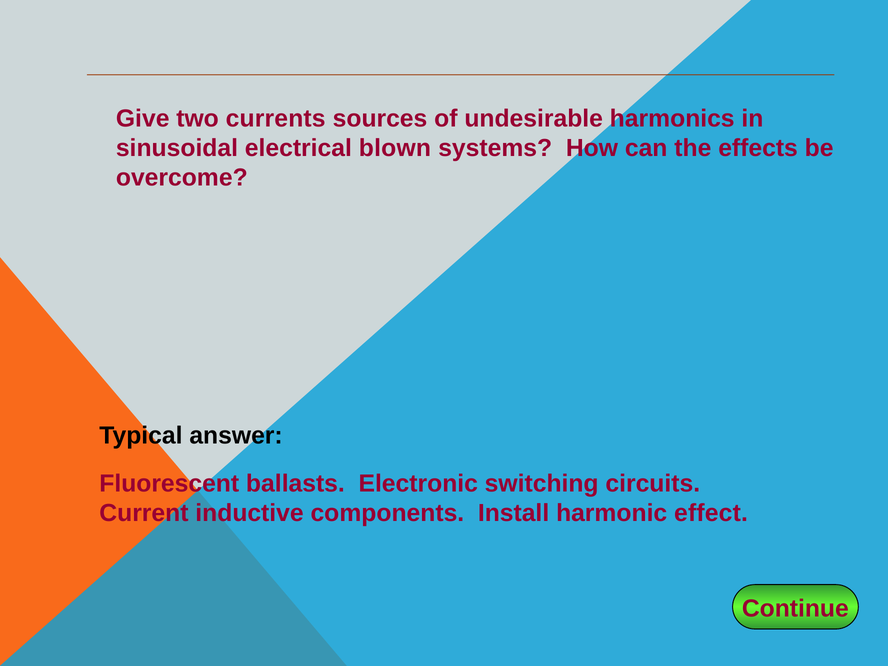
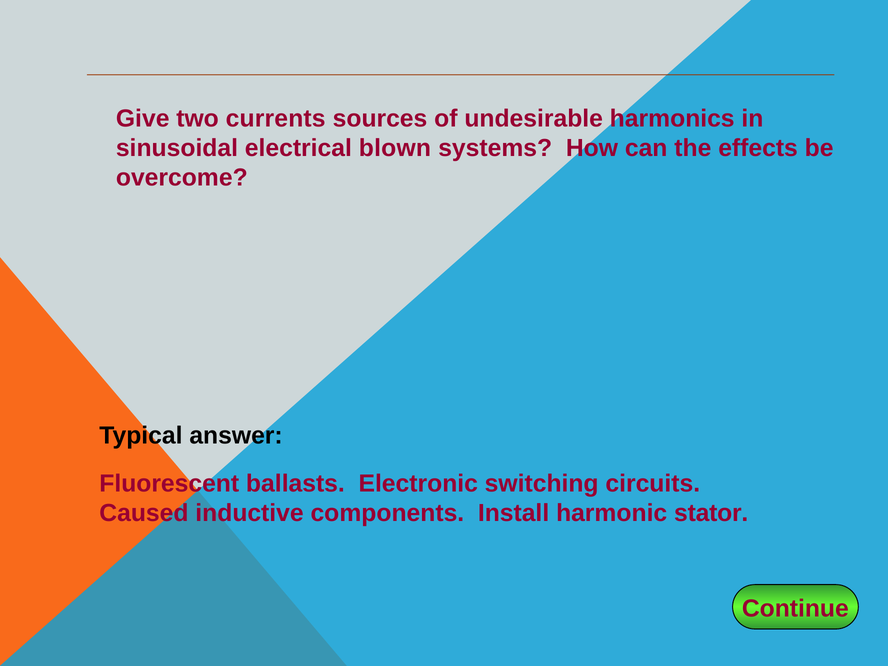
Current: Current -> Caused (144, 513)
effect: effect -> stator (711, 513)
